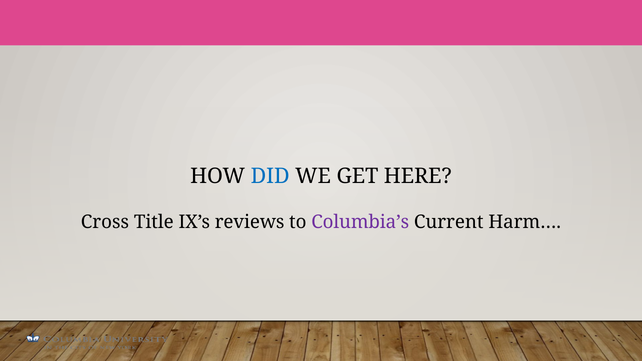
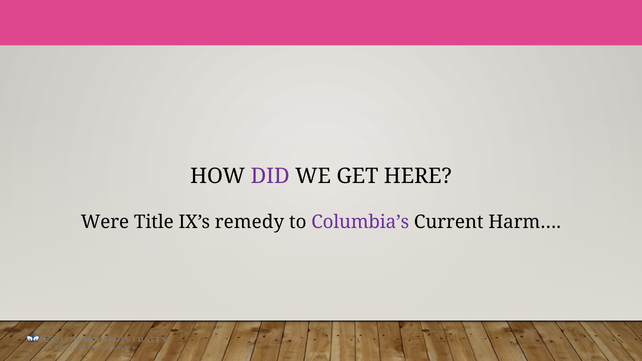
DID colour: blue -> purple (270, 176)
Cross: Cross -> Were (105, 222)
reviews: reviews -> remedy (249, 222)
